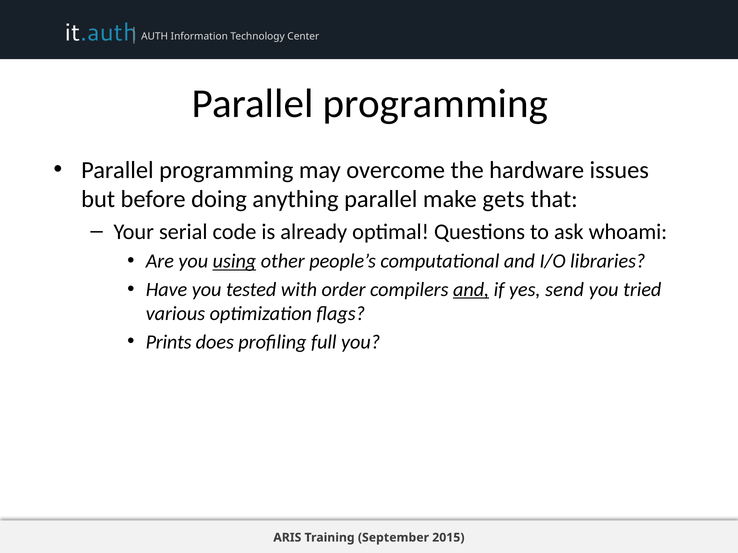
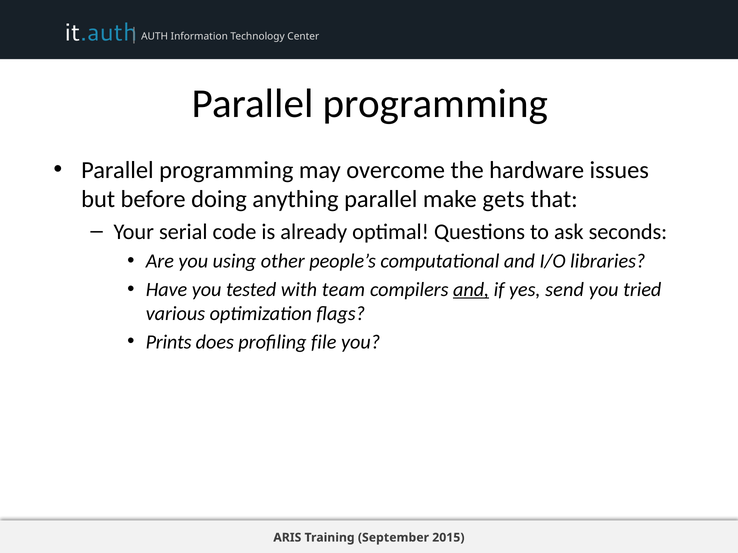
whoami: whoami -> seconds (628, 232)
using underline: present -> none (234, 261)
order: order -> team (343, 290)
full: full -> file (324, 342)
